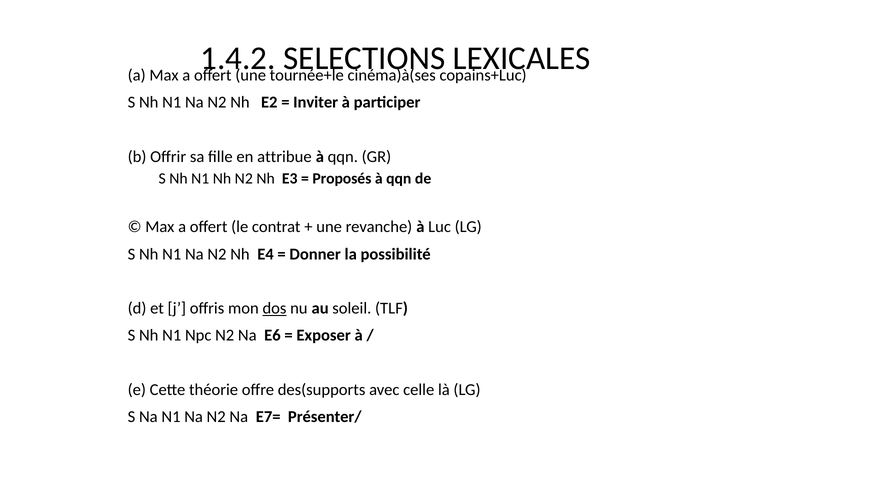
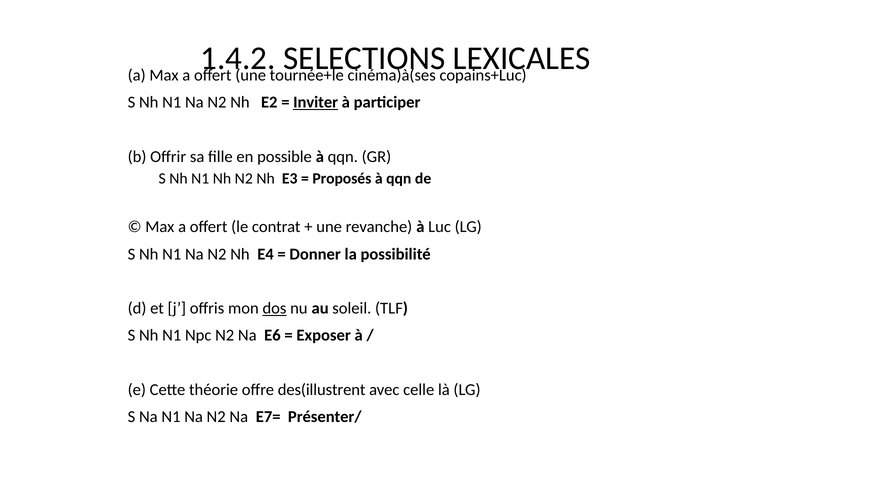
Inviter underline: none -> present (316, 102)
attribue: attribue -> possible (284, 157)
des(supports: des(supports -> des(illustrent (322, 390)
